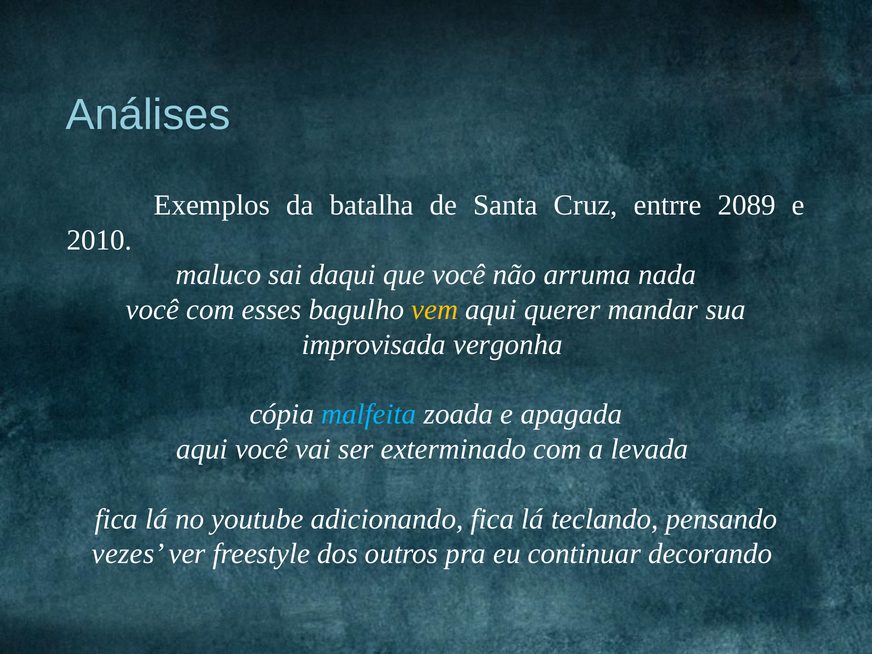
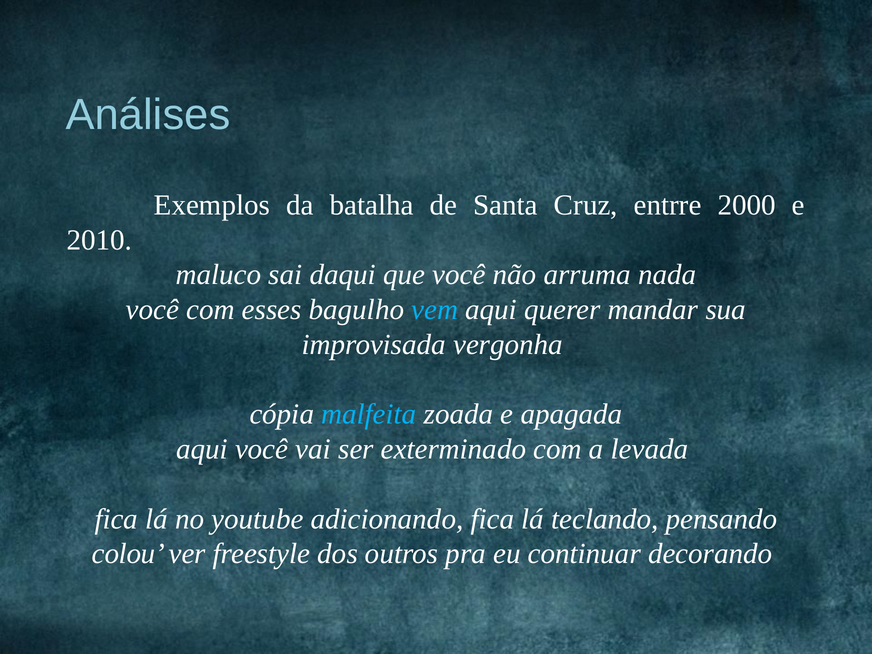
2089: 2089 -> 2000 (747, 205)
vem colour: yellow -> light blue (435, 310)
vezes: vezes -> colou (128, 554)
